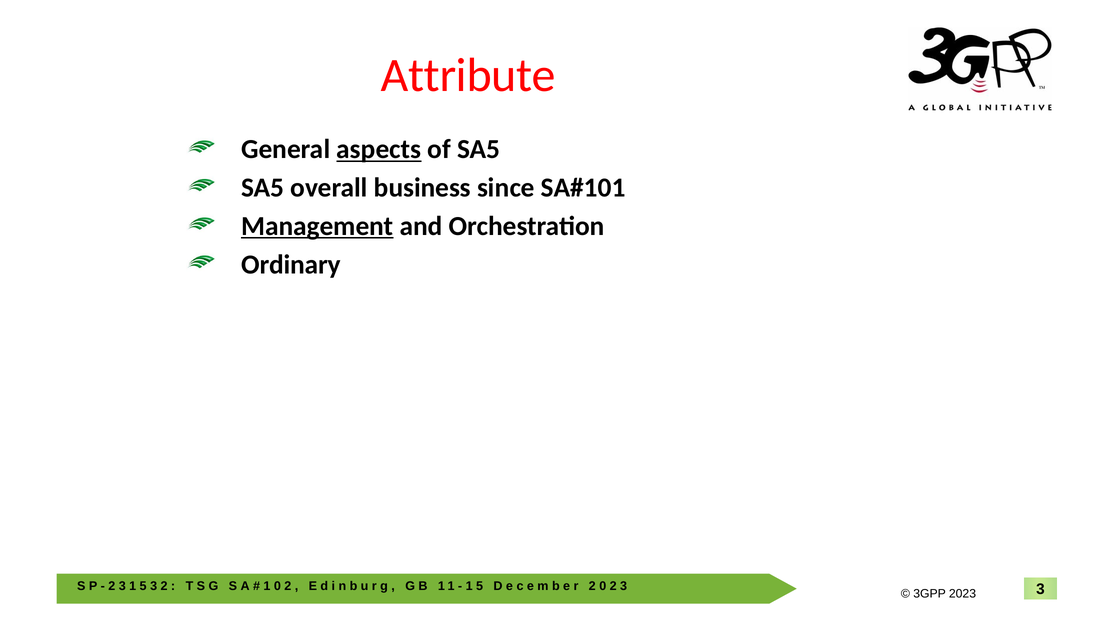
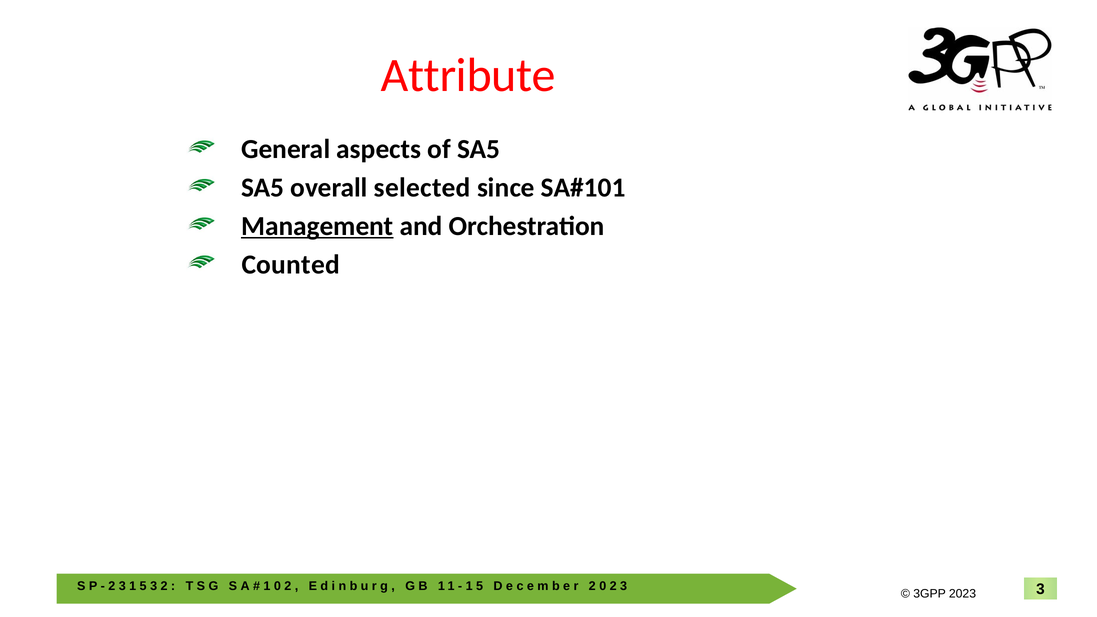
aspects underline: present -> none (379, 149)
business: business -> selected (422, 188)
Ordinary: Ordinary -> Counted (291, 264)
